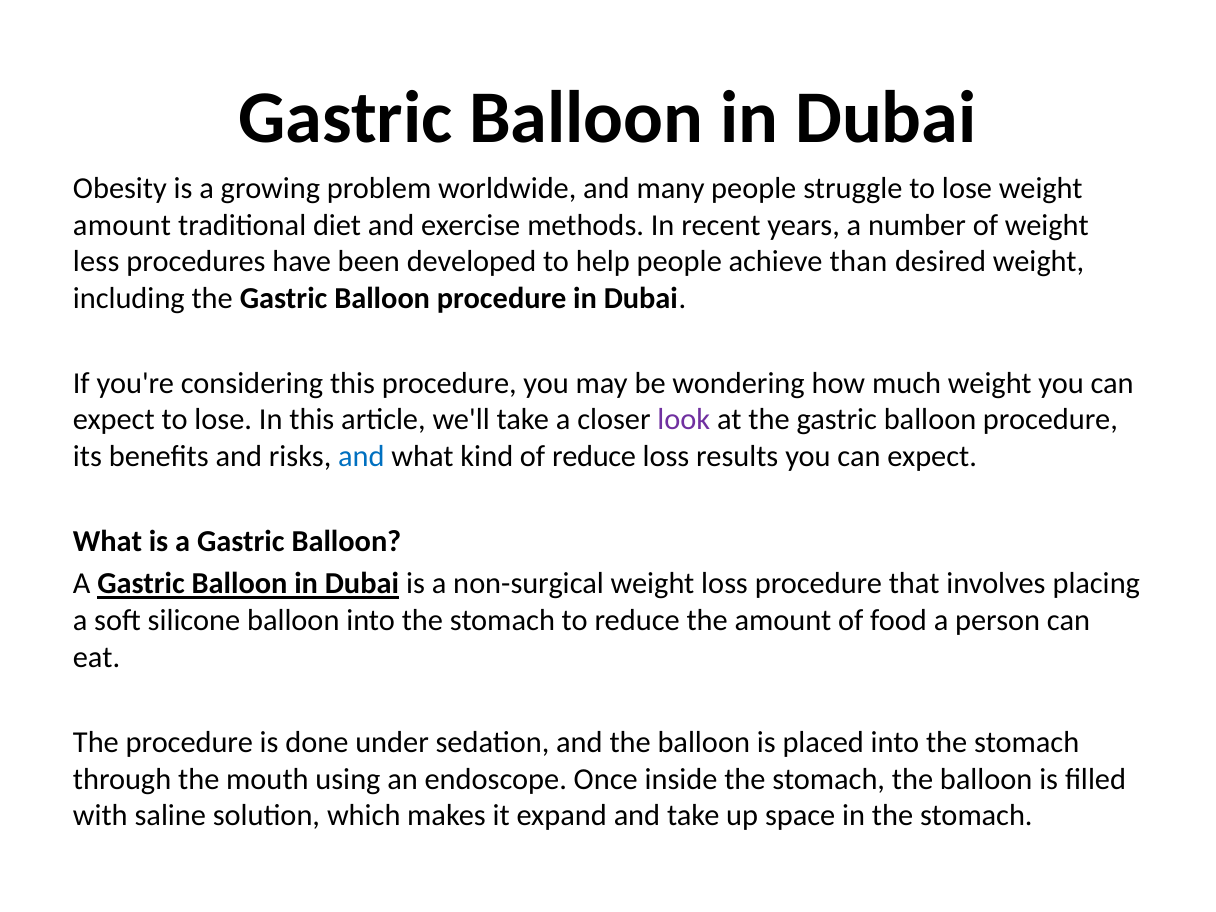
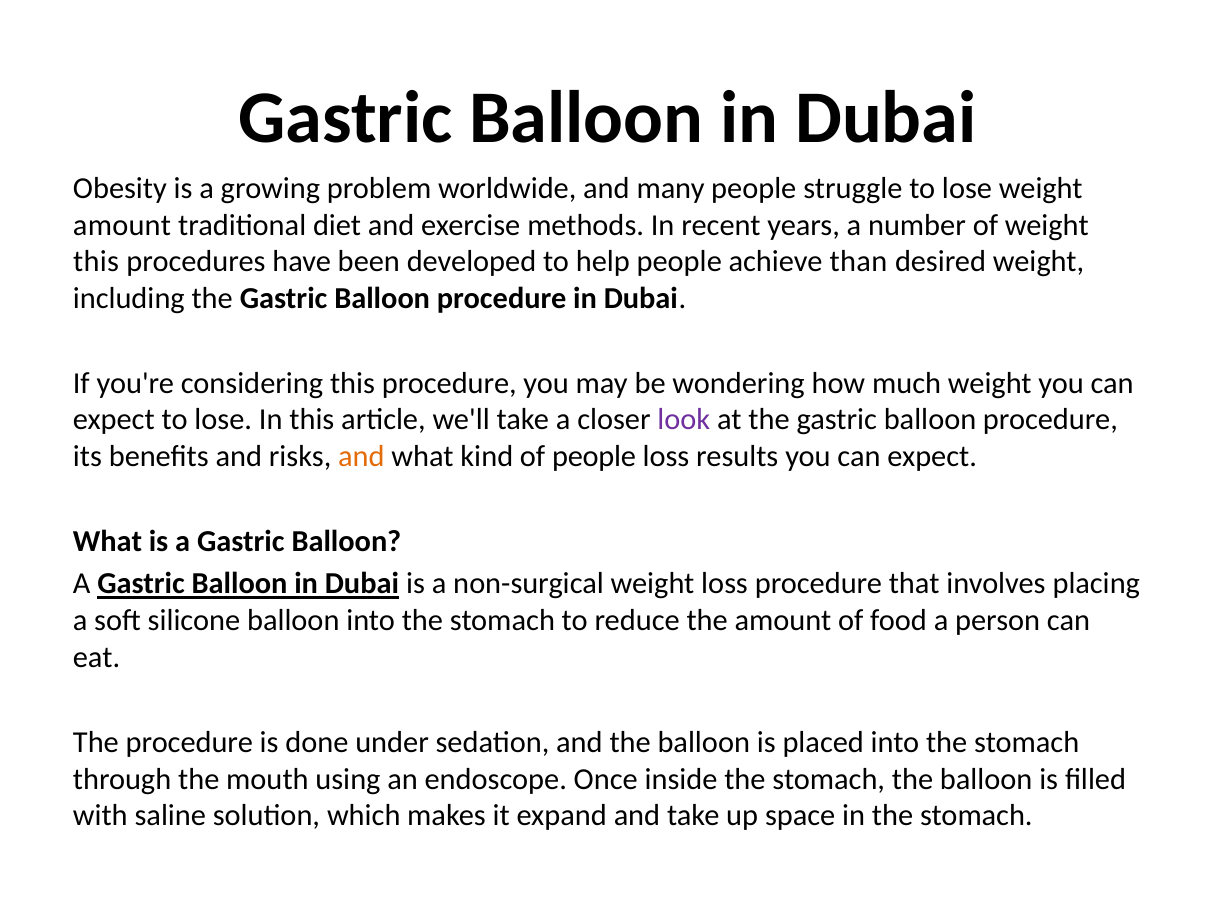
less: less -> this (96, 262)
and colour: blue -> orange (361, 456)
of reduce: reduce -> people (594, 456)
